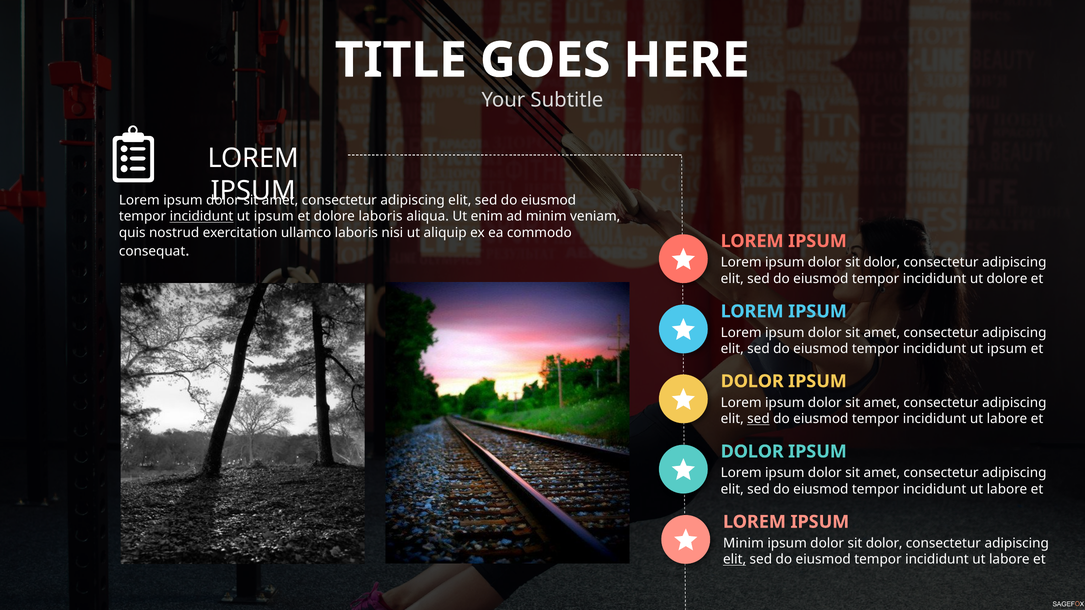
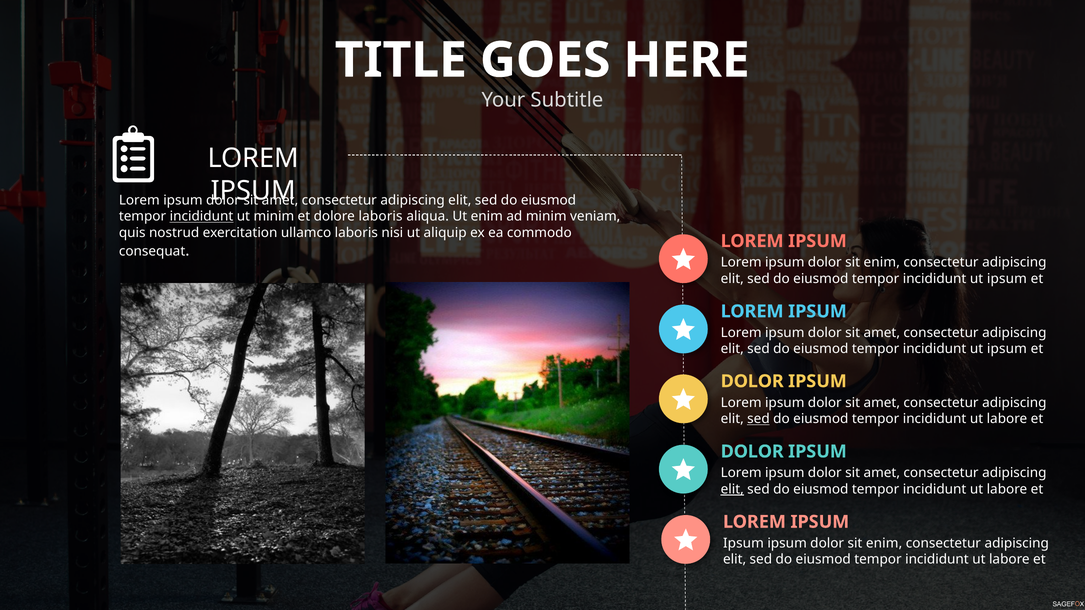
ipsum: ipsum -> minim (274, 216)
dolor: dolor -> enim (882, 263)
dolore: dolore -> ipsum (1007, 279)
elit underline: none -> present (732, 489)
Minim: Minim -> Ipsum (743, 543)
dolor: dolor -> enim (884, 543)
elit underline: present -> none (735, 560)
